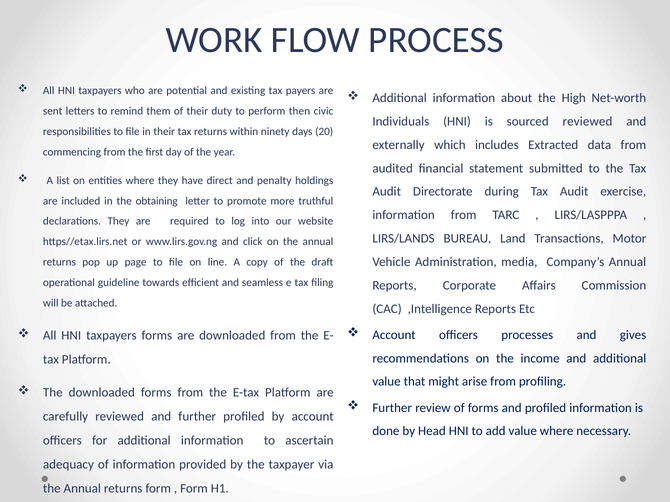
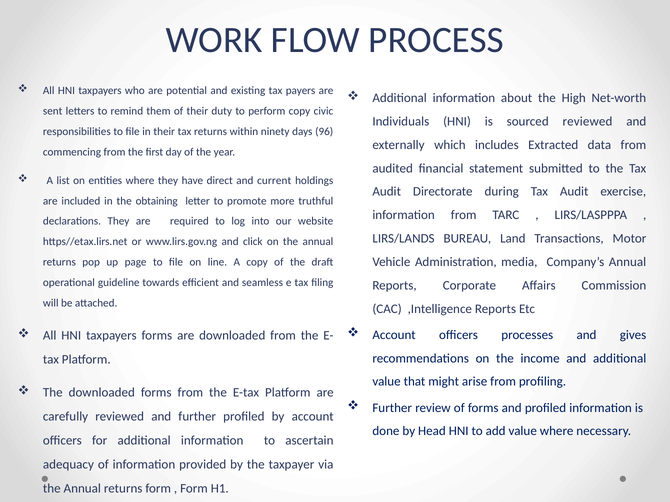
perform then: then -> copy (299, 111)
20: 20 -> 96 (324, 132)
penalty: penalty -> current (274, 181)
